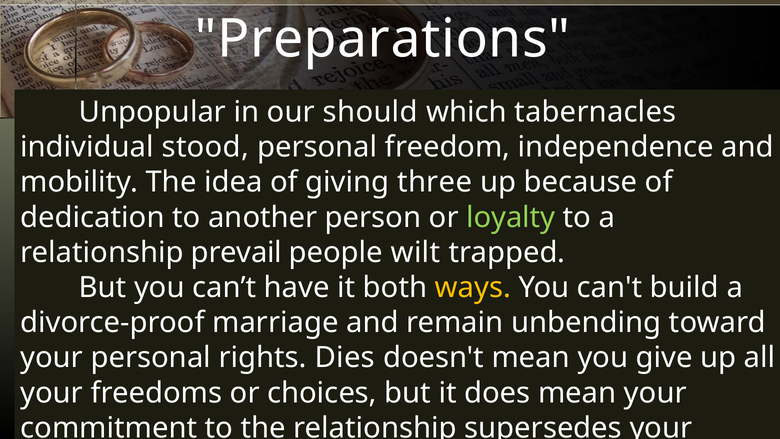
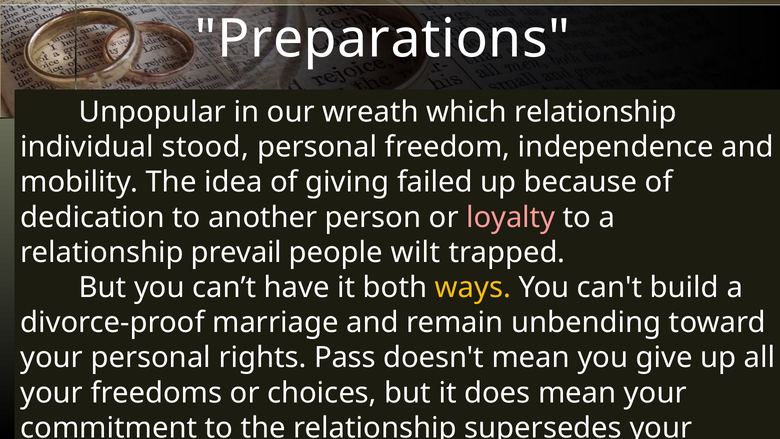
should: should -> wreath (370, 112)
which tabernacles: tabernacles -> relationship (596, 112)
three: three -> failed (435, 182)
loyalty colour: light green -> pink (511, 217)
Dies: Dies -> Pass (345, 358)
